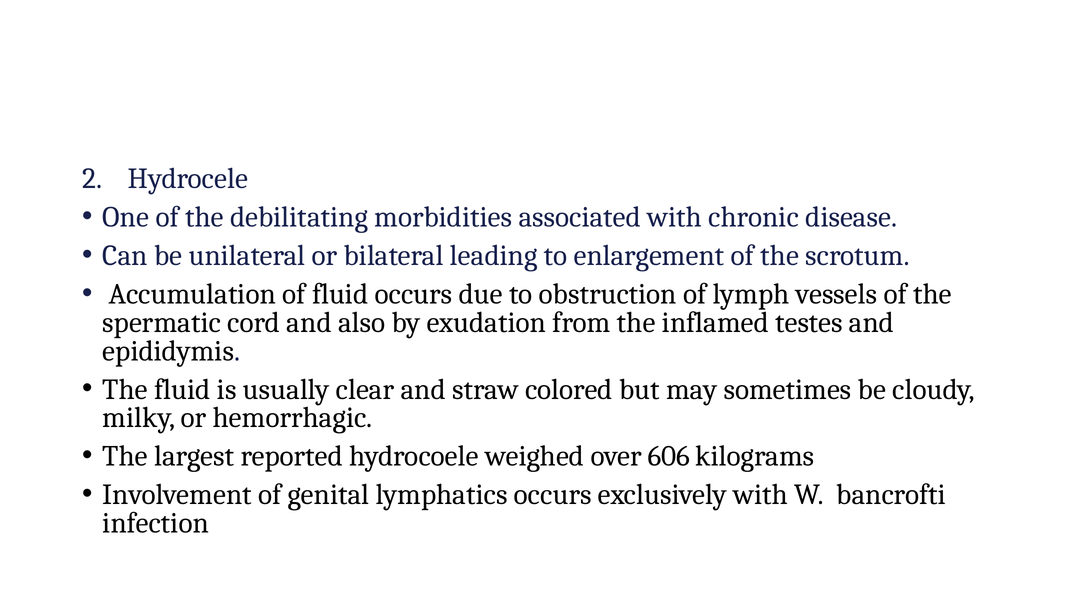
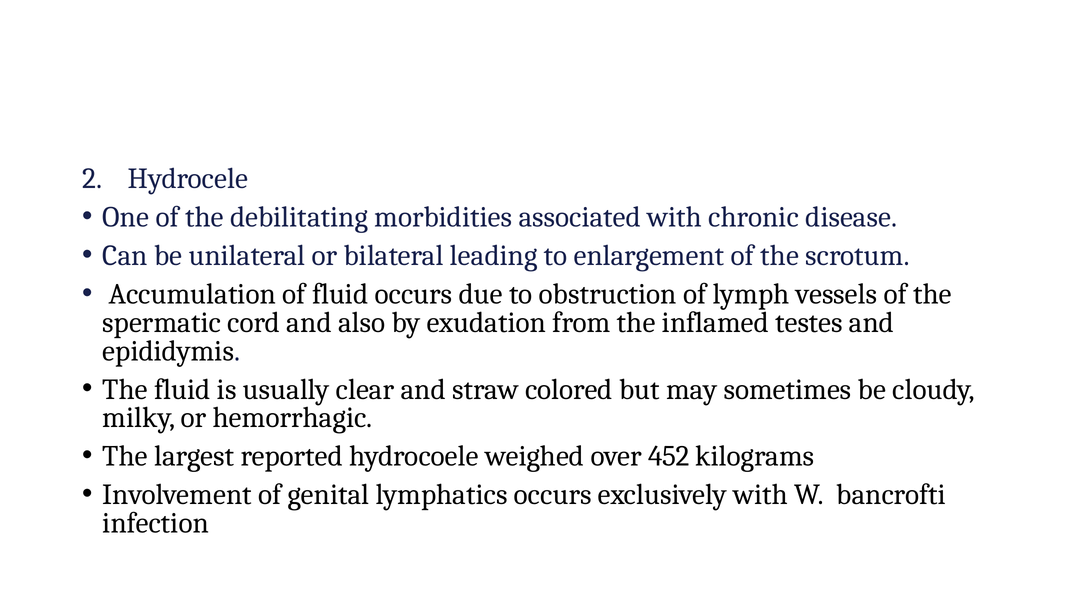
606: 606 -> 452 (669, 456)
